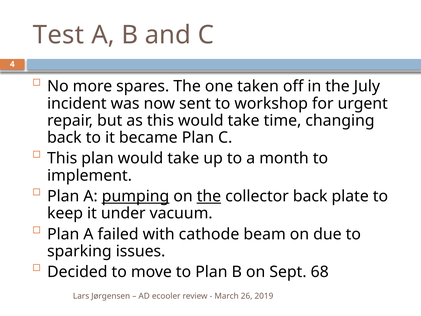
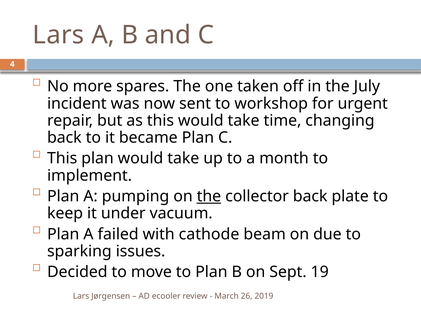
Test: Test -> Lars (58, 35)
pumping underline: present -> none (136, 196)
68: 68 -> 19 (320, 272)
